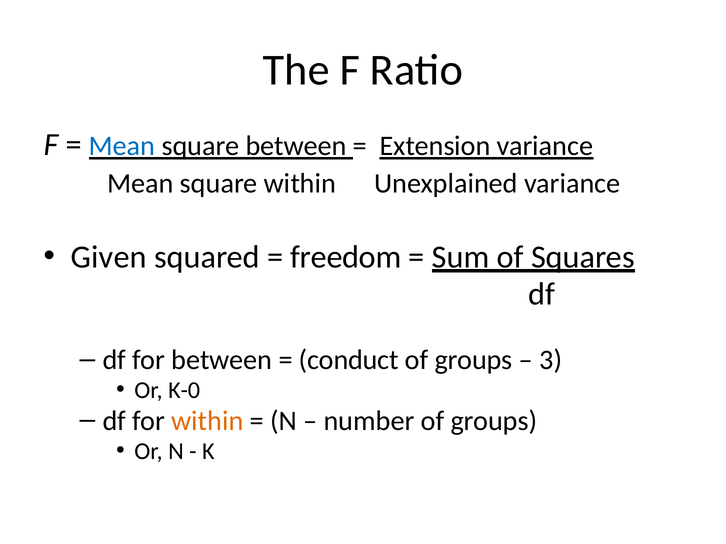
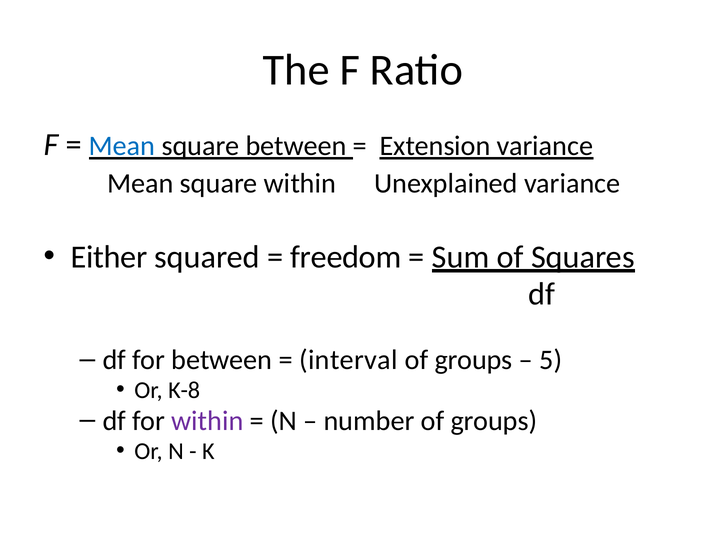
Given: Given -> Either (109, 257)
conduct: conduct -> interval (348, 360)
3: 3 -> 5 (551, 360)
K-0: K-0 -> K-8 (184, 391)
within colour: orange -> purple (207, 421)
